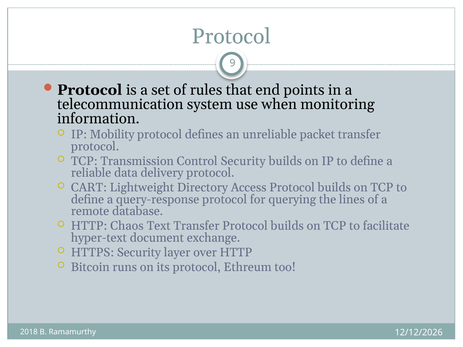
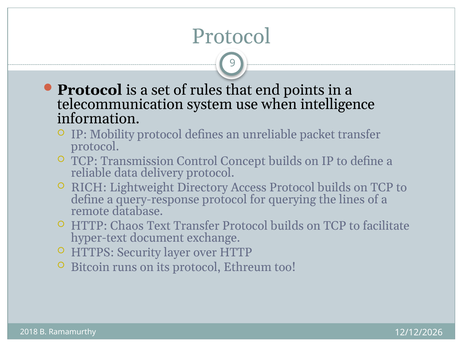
monitoring: monitoring -> intelligence (338, 104)
Control Security: Security -> Concept (243, 161)
CART: CART -> RICH (89, 188)
